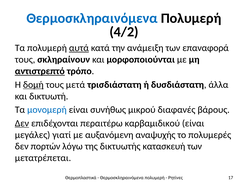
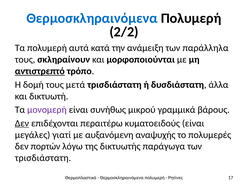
4/2: 4/2 -> 2/2 (124, 32)
αυτά underline: present -> none (79, 48)
επαναφορά: επαναφορά -> παράλληλα (206, 48)
δομή underline: present -> none (33, 85)
μονομερή colour: blue -> purple (47, 110)
διαφανές: διαφανές -> γραμμικά (177, 110)
καρβαμιδικού: καρβαμιδικού -> κυματοειδούς (152, 123)
κατασκευή: κατασκευή -> παράγωγα (164, 146)
μετατρέπεται: μετατρέπεται -> τρισδιάστατη (43, 158)
